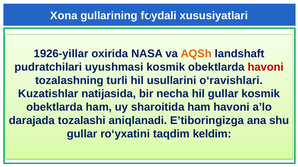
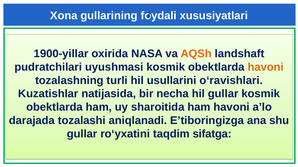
1926-yillar: 1926-yillar -> 1900-yillar (61, 54)
havoni colour: red -> orange (266, 67)
keldim: keldim -> sifatga (212, 134)
